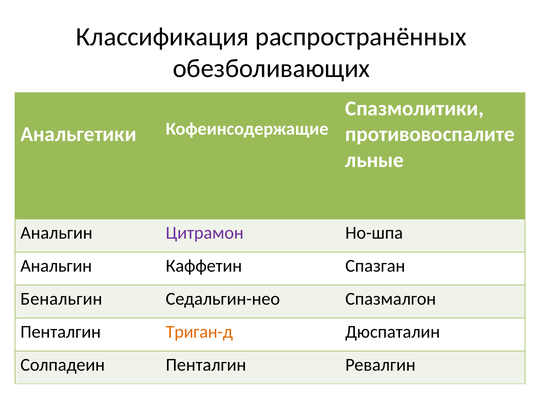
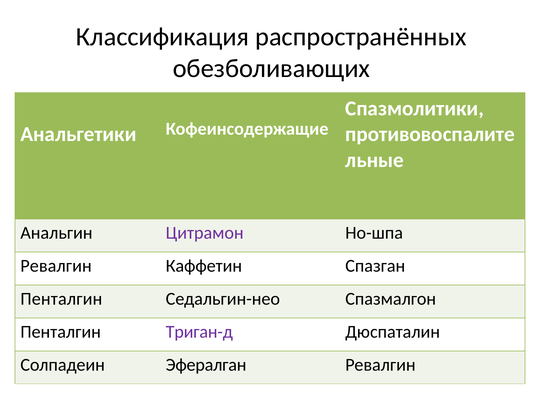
Анальгин: Анальгин -> Ревалгин (56, 265)
Бенальгин: Бенальгин -> Пенталгин (61, 298)
Триган-д colour: orange -> purple (199, 331)
Солпадеин Пенталгин: Пенталгин -> Эфералган (206, 364)
